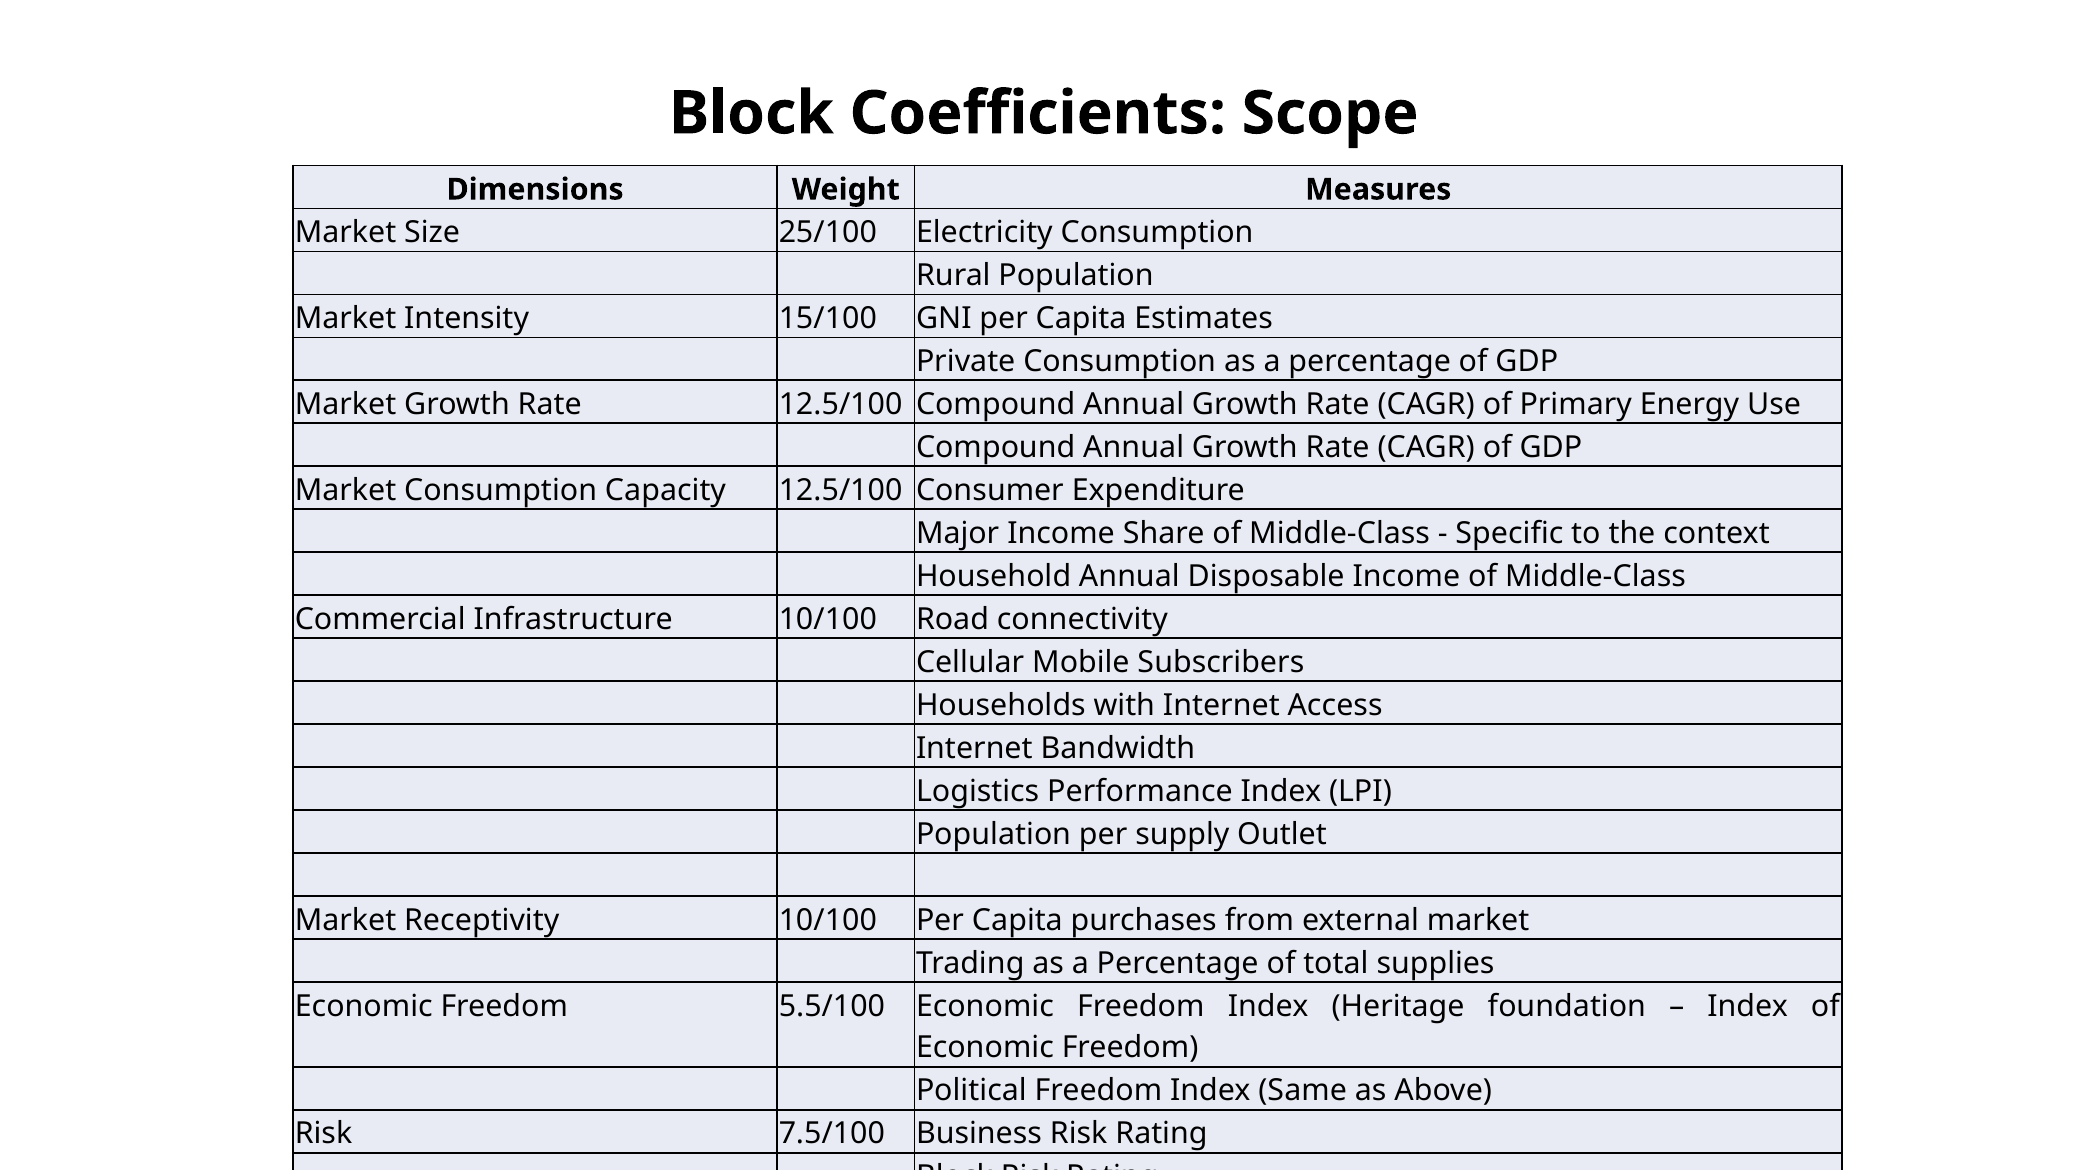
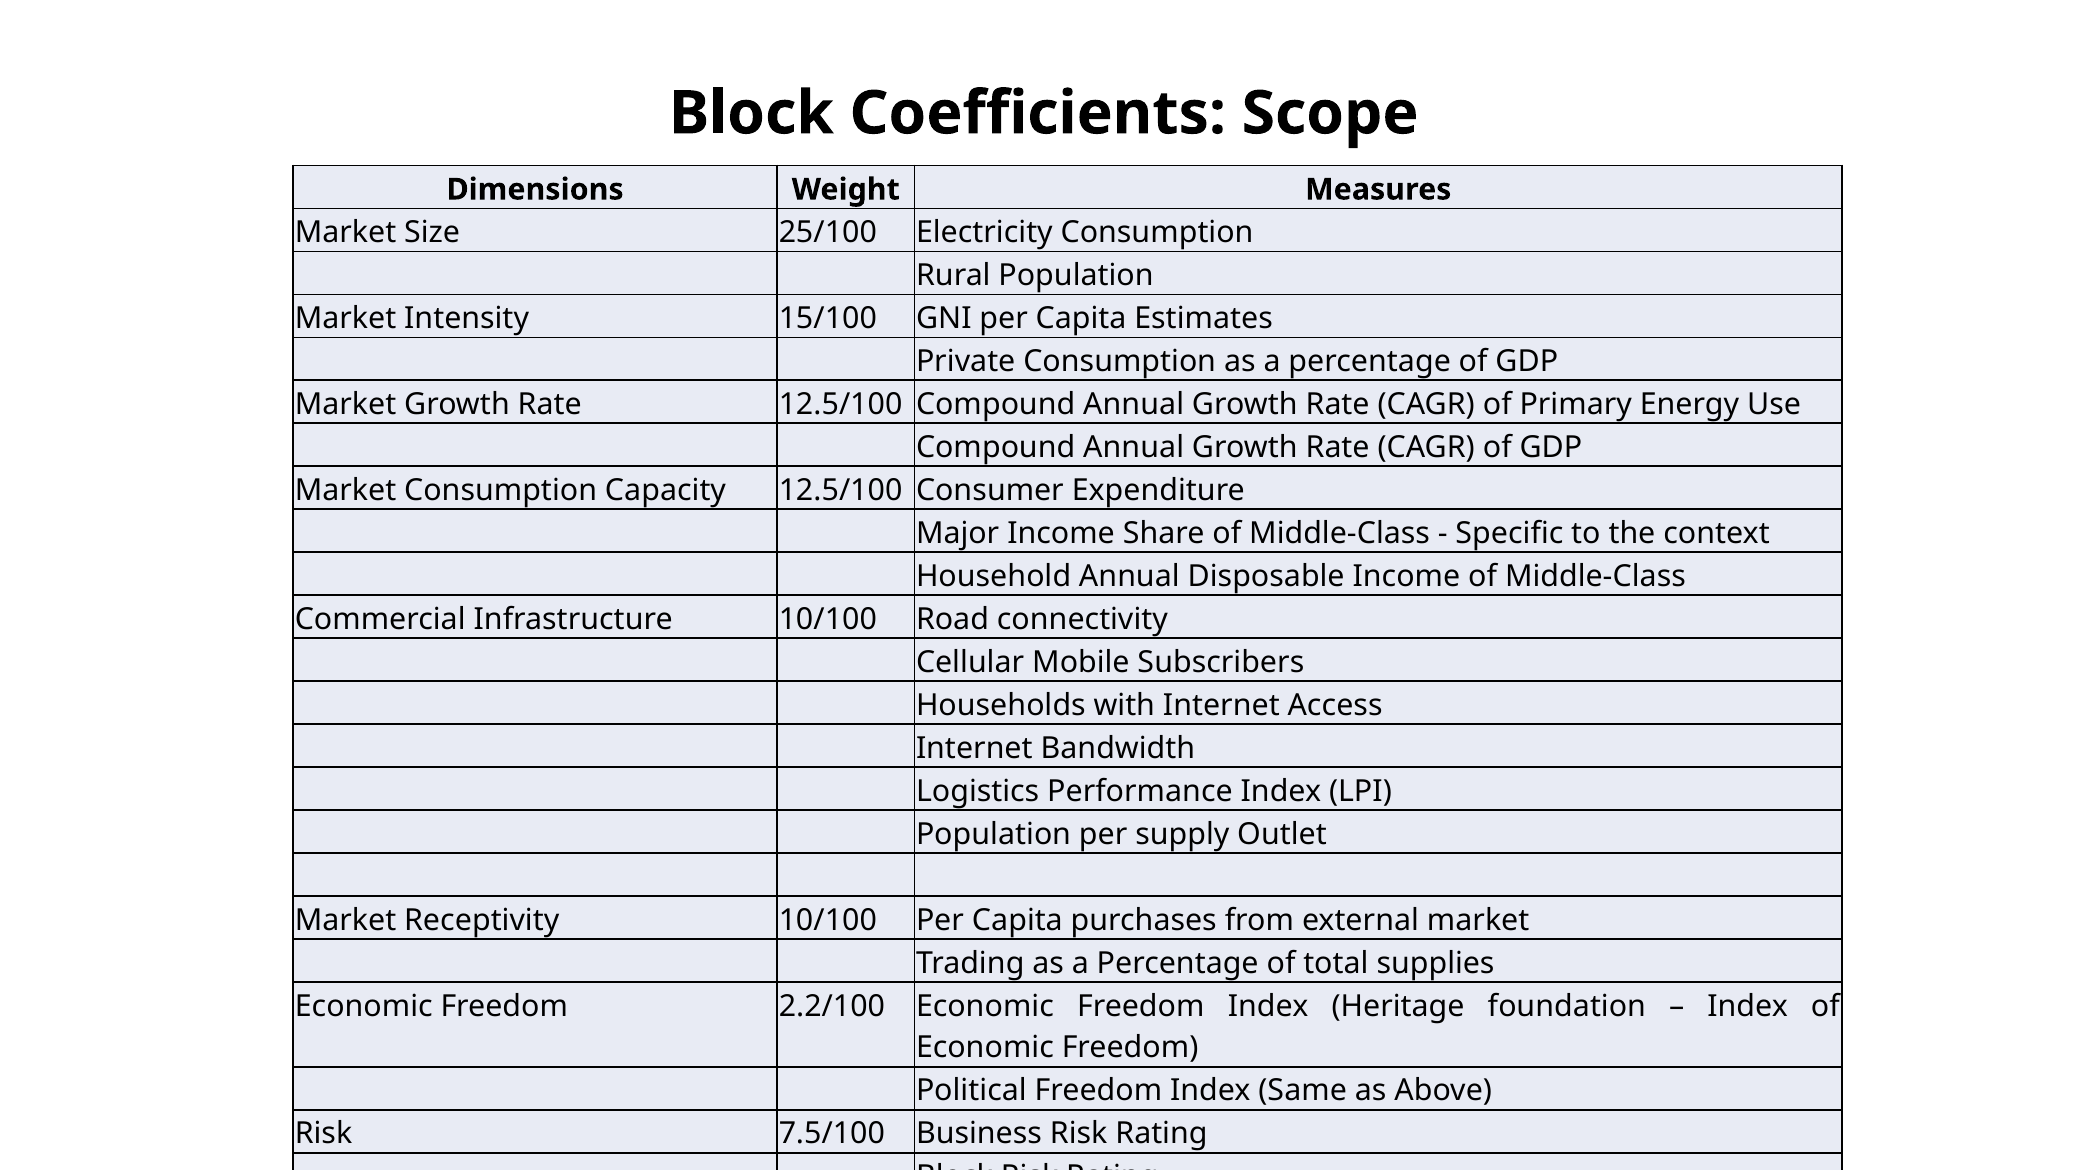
5.5/100: 5.5/100 -> 2.2/100 (832, 1007)
